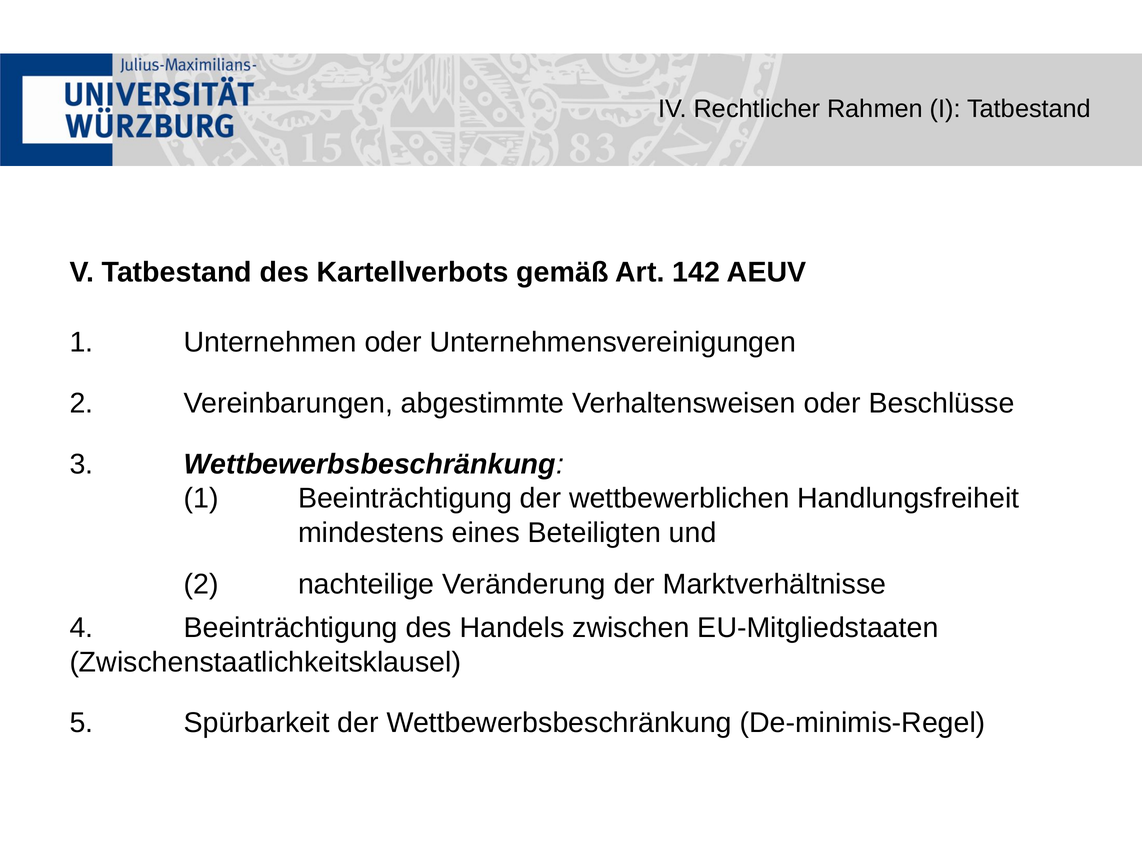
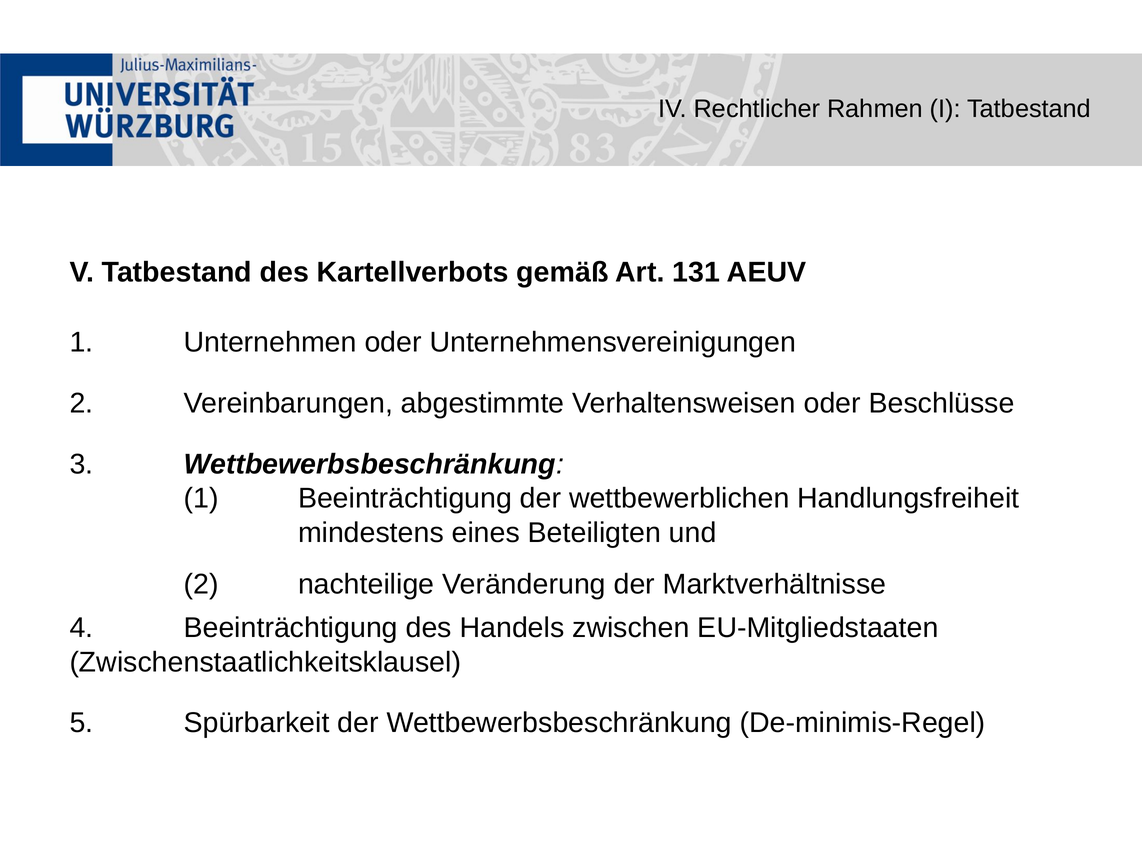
142: 142 -> 131 (696, 272)
